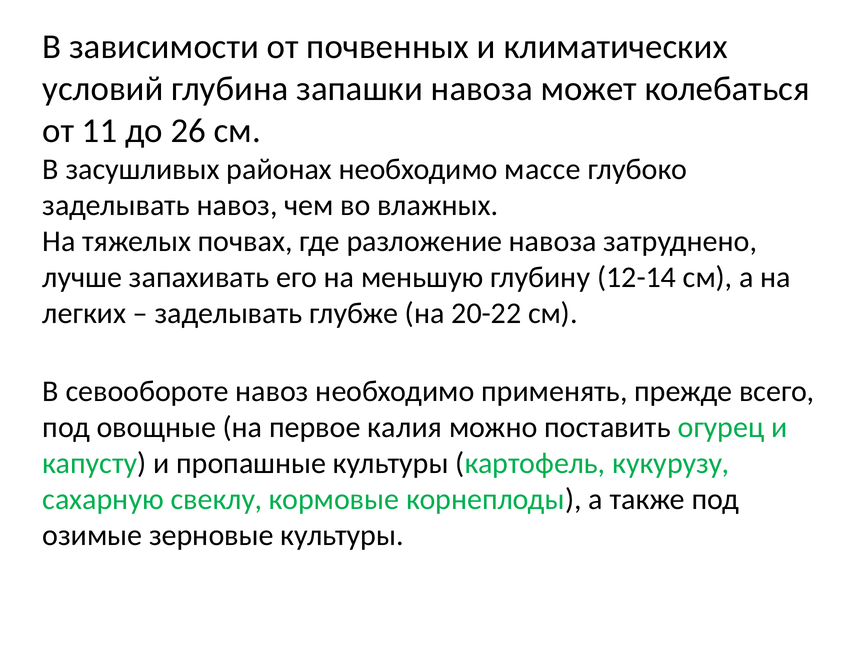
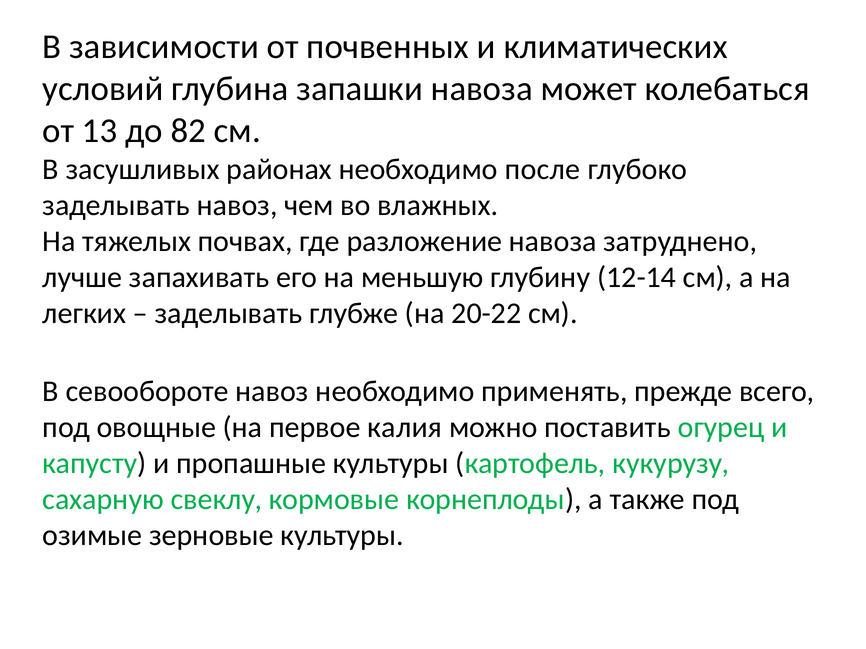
11: 11 -> 13 (100, 131)
26: 26 -> 82 (188, 131)
массе: массе -> после (543, 169)
